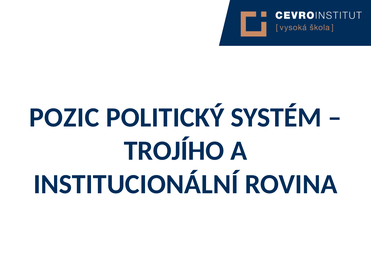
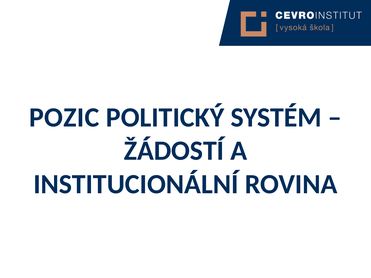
TROJÍHO: TROJÍHO -> ŽÁDOSTÍ (174, 151)
